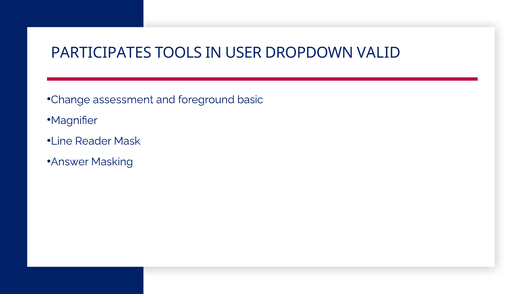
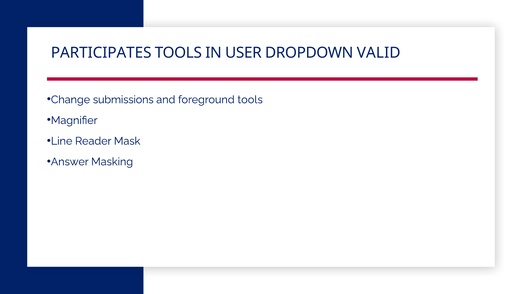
assessment: assessment -> submissions (123, 100)
foreground basic: basic -> tools (250, 100)
